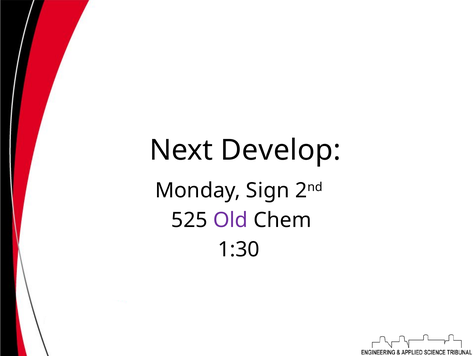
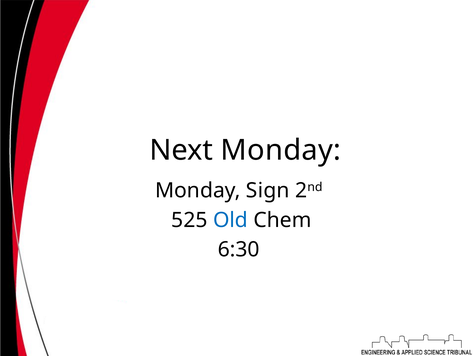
Next Develop: Develop -> Monday (281, 150)
Old colour: purple -> blue (230, 220)
1:30: 1:30 -> 6:30 (239, 250)
